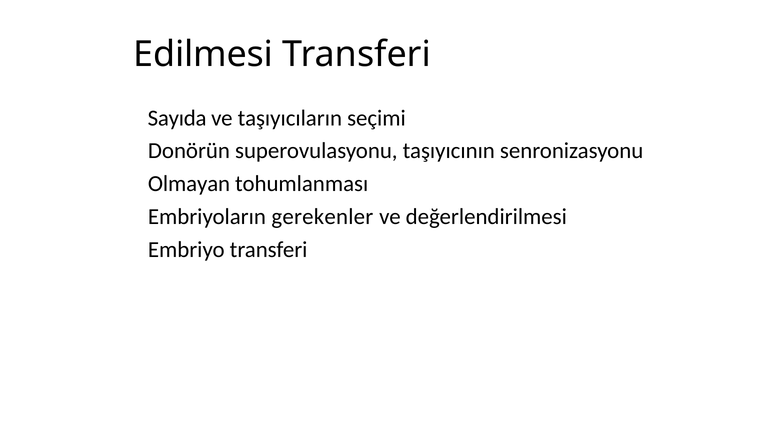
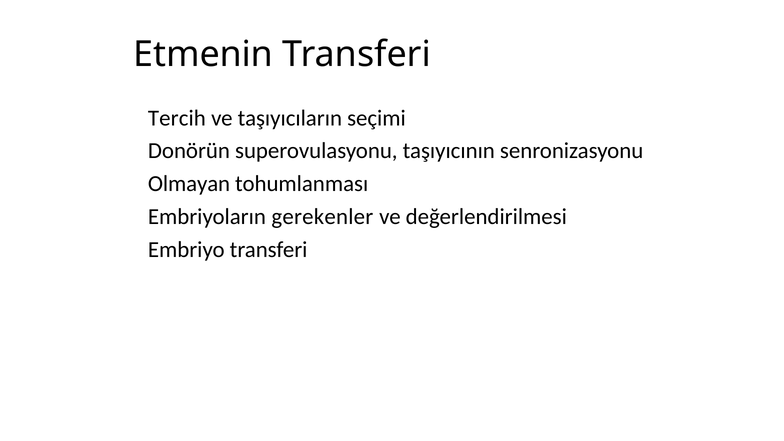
Edilmesi: Edilmesi -> Etmenin (203, 54)
Sayıda: Sayıda -> Tercih (177, 118)
